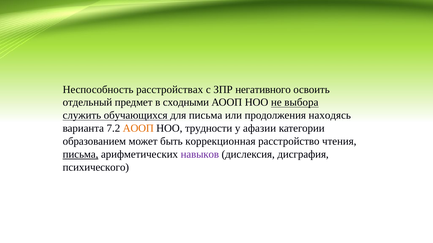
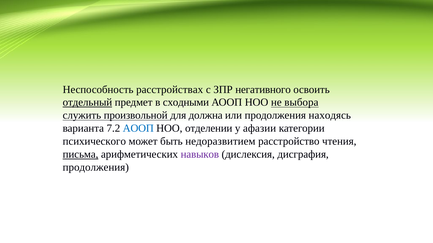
отдельный underline: none -> present (87, 103)
обучающихся: обучающихся -> произвольной (136, 116)
для письма: письма -> должна (206, 116)
АООП colour: orange -> blue (138, 129)
трудности: трудности -> отделении (209, 129)
образованием: образованием -> психического (94, 142)
коррекционная: коррекционная -> недоразвитием (220, 142)
психического: психического -> продолжения (96, 168)
